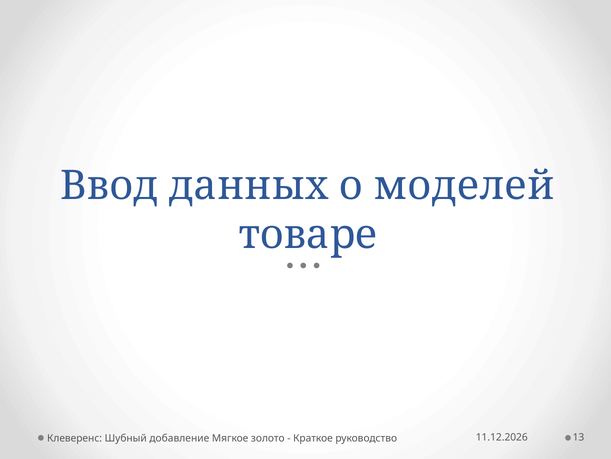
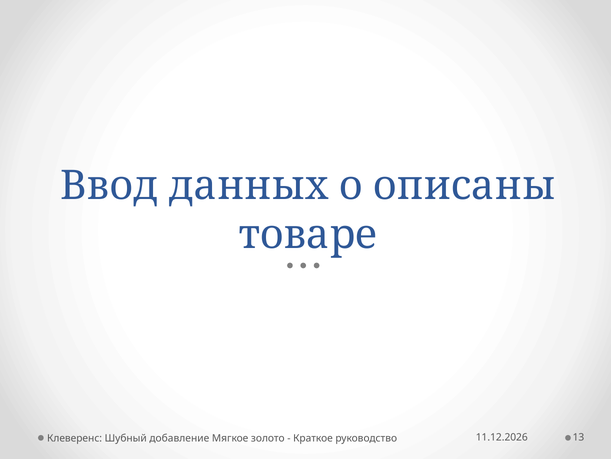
моделей: моделей -> описаны (464, 185)
